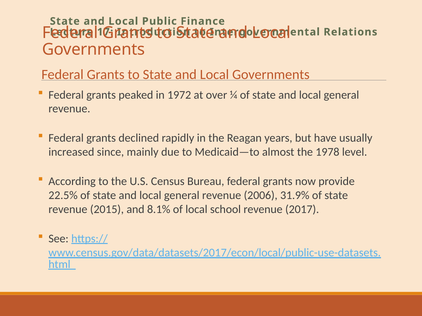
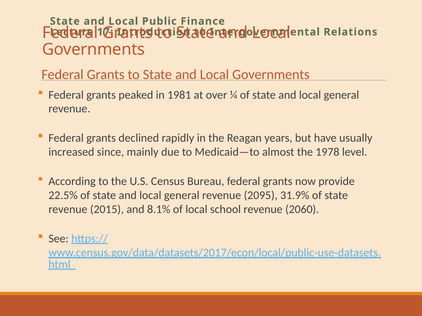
1972: 1972 -> 1981 (179, 95)
2006: 2006 -> 2095 (261, 196)
2017: 2017 -> 2060 (302, 209)
